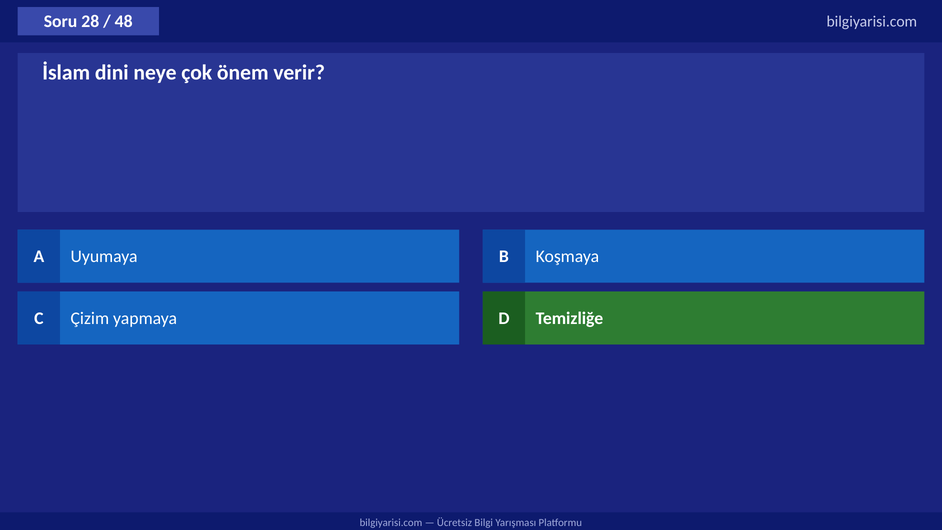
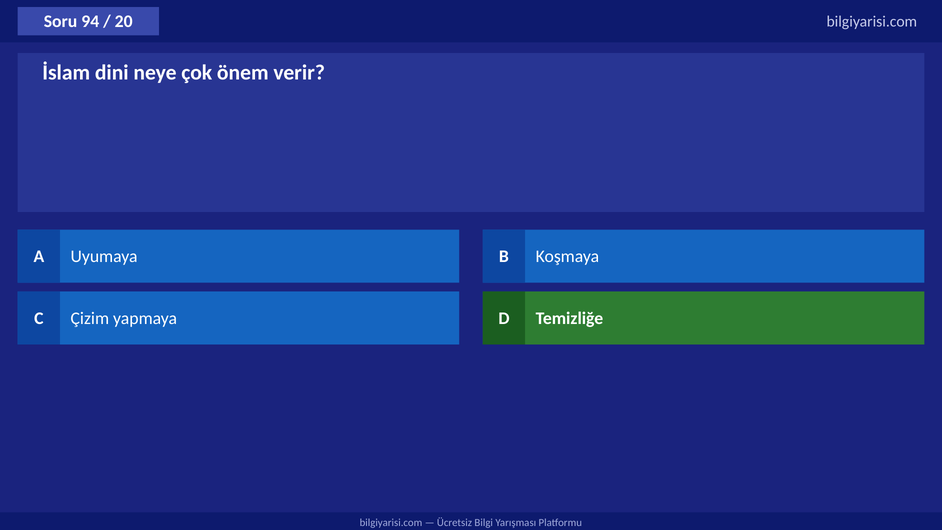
28: 28 -> 94 (90, 22)
48: 48 -> 20 (124, 22)
